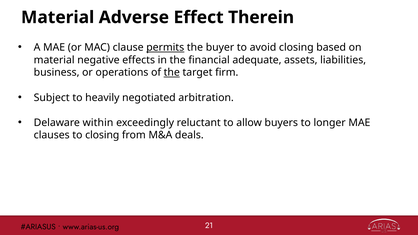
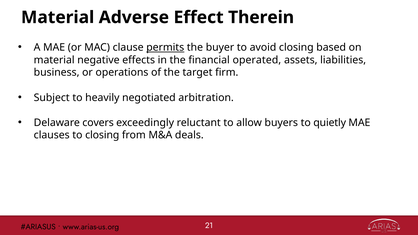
adequate: adequate -> operated (257, 60)
the underline: present -> none (172, 73)
within: within -> covers (98, 123)
longer: longer -> quietly (330, 123)
